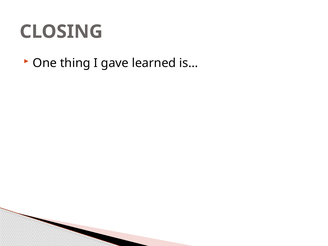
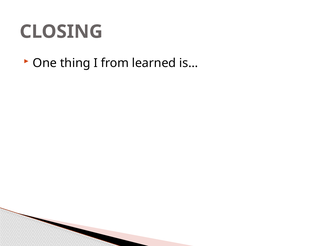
gave: gave -> from (115, 63)
